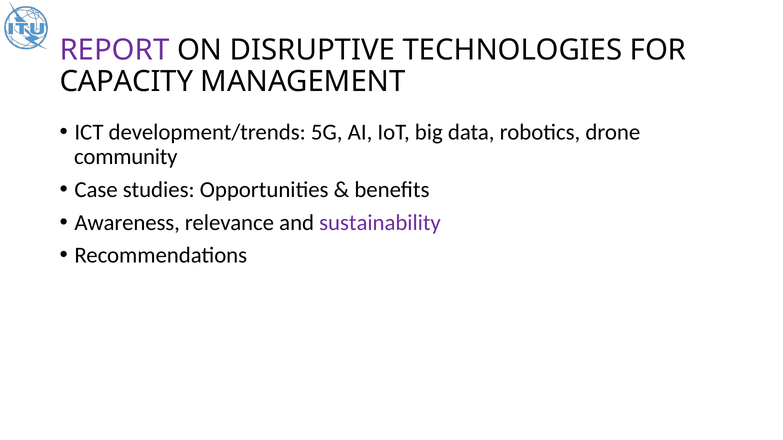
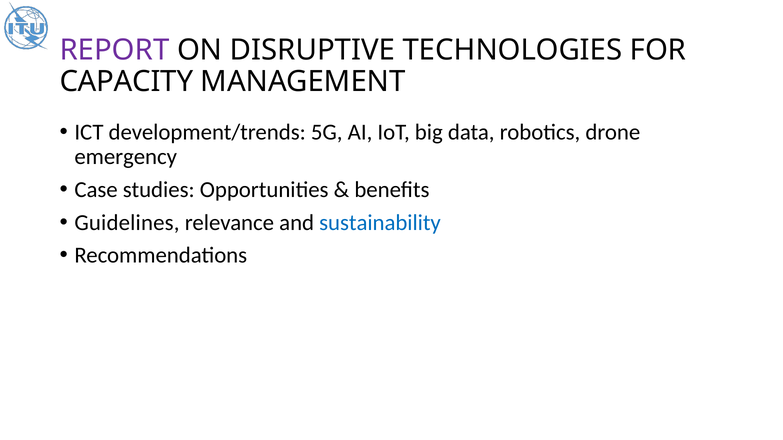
community: community -> emergency (126, 157)
Awareness: Awareness -> Guidelines (127, 223)
sustainability colour: purple -> blue (380, 223)
